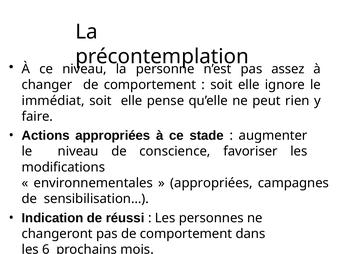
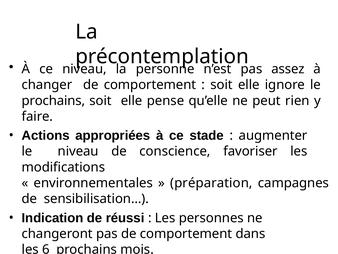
immédiat: immédiat -> prochains (53, 100)
appropriées: appropriées -> préparation (211, 183)
